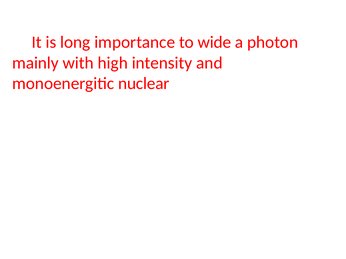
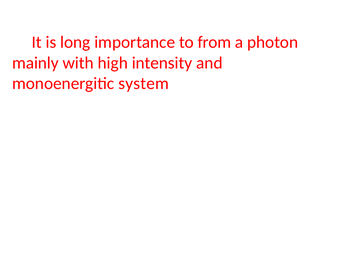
wide: wide -> from (214, 42)
nuclear: nuclear -> system (144, 84)
